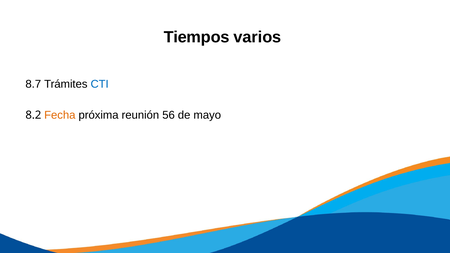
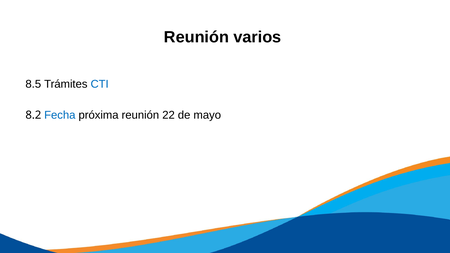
Tiempos: Tiempos -> Reunión (196, 37)
8.7: 8.7 -> 8.5 (33, 84)
Fecha colour: orange -> blue (60, 115)
56: 56 -> 22 (169, 115)
